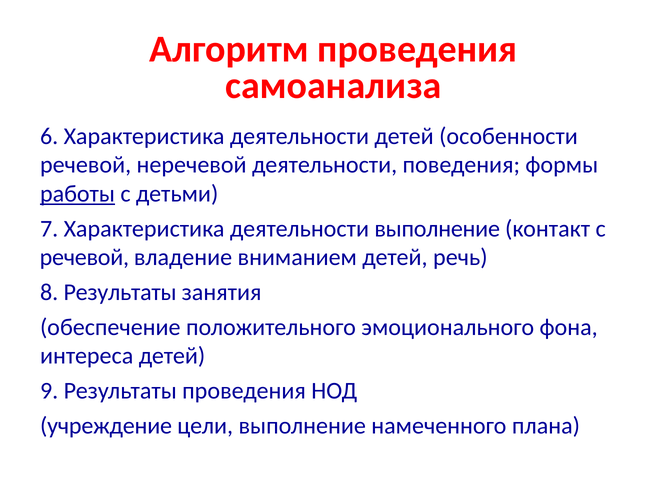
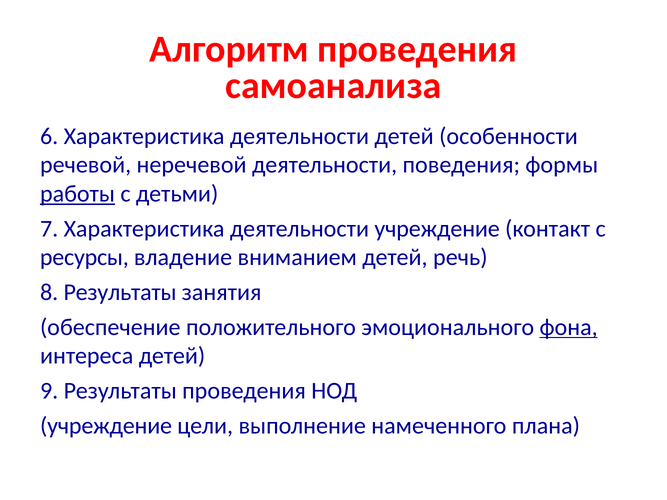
деятельности выполнение: выполнение -> учреждение (437, 229)
речевой: речевой -> ресурсы (84, 258)
фона underline: none -> present (569, 327)
